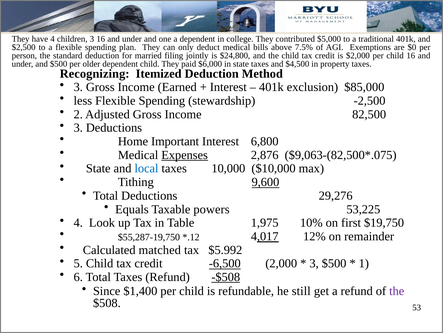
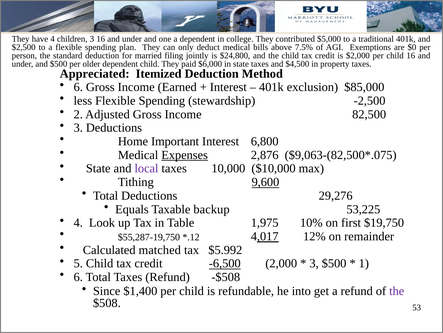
Recognizing: Recognizing -> Appreciated (95, 73)
3: 3 -> 6 (78, 87)
local colour: blue -> purple (146, 168)
powers: powers -> backup (212, 209)
-$508 underline: present -> none (226, 276)
still: still -> into (301, 291)
